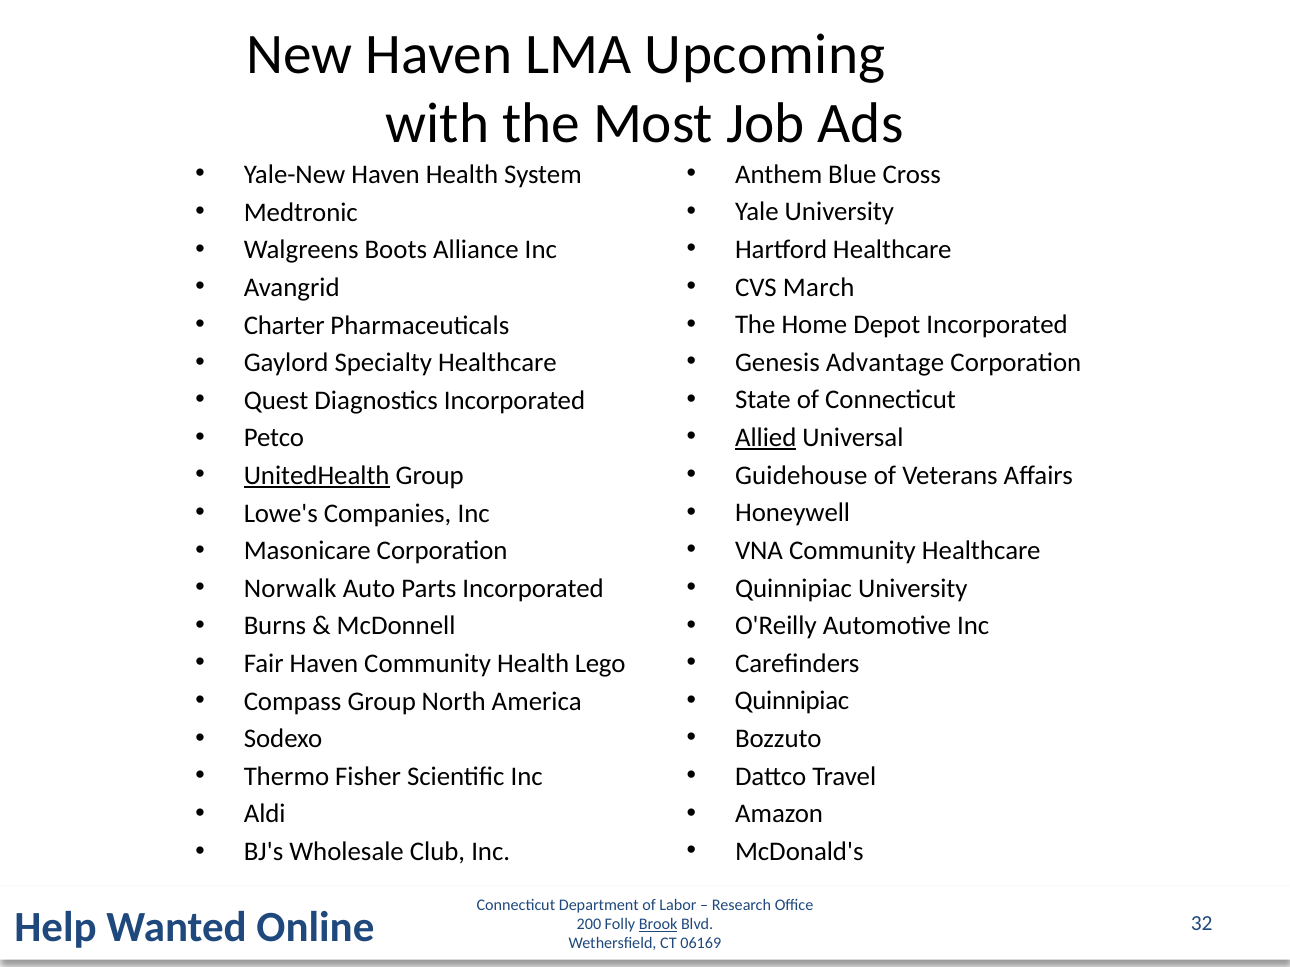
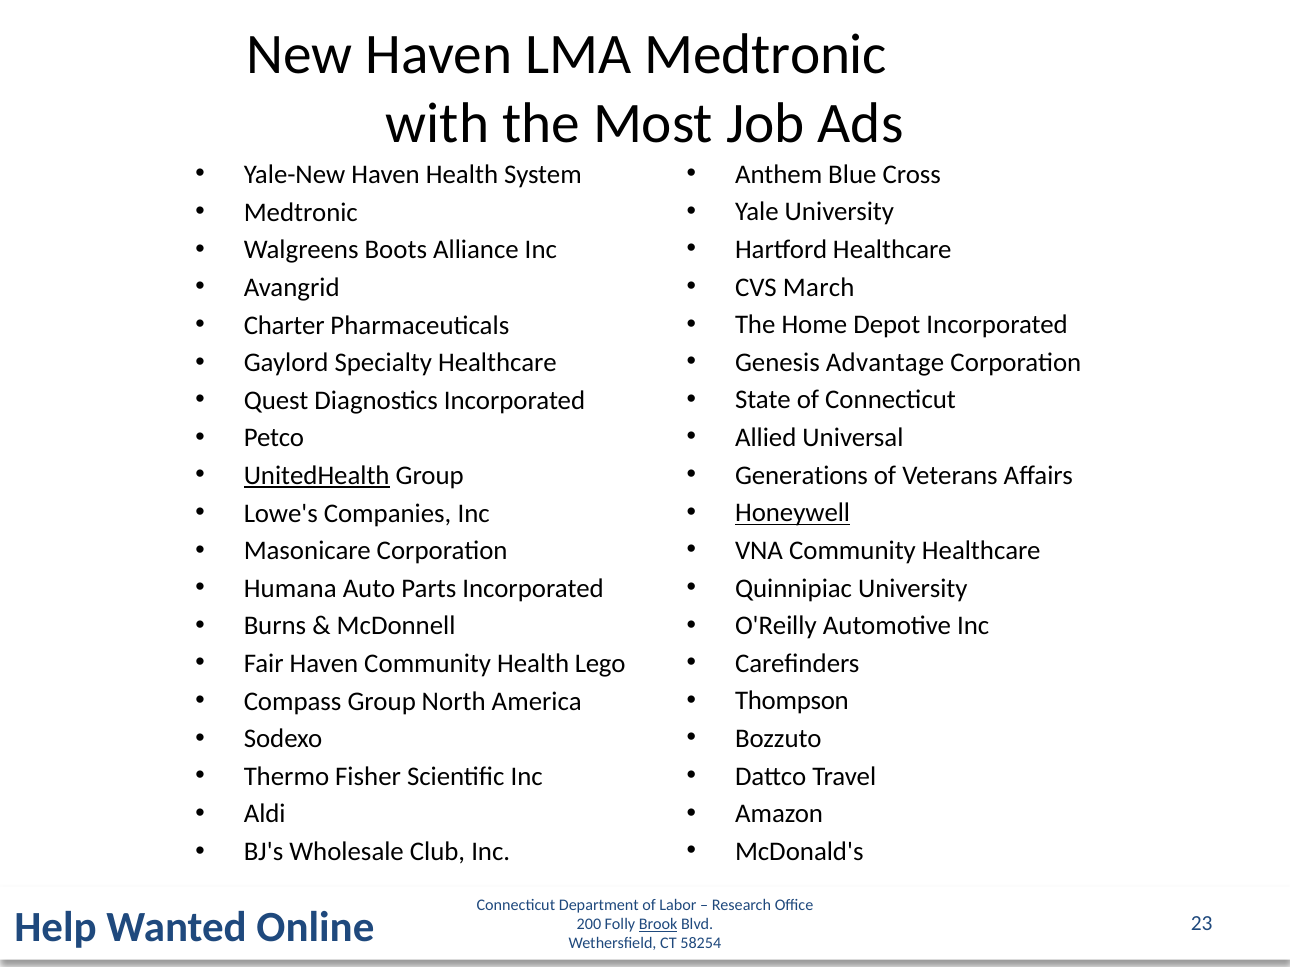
LMA Upcoming: Upcoming -> Medtronic (766, 54)
Allied underline: present -> none (766, 438)
Guidehouse: Guidehouse -> Generations (801, 476)
Honeywell underline: none -> present (793, 513)
Norwalk: Norwalk -> Humana (290, 589)
Quinnipiac: Quinnipiac -> Thompson (792, 701)
32: 32 -> 23 (1202, 924)
06169: 06169 -> 58254 (701, 944)
